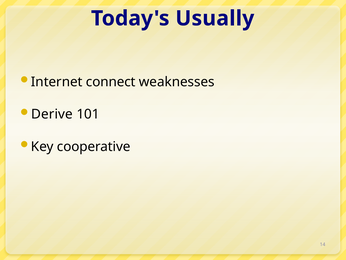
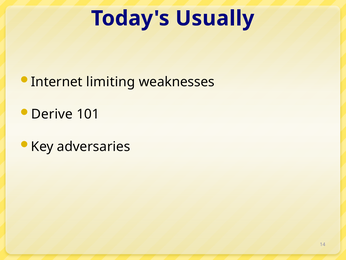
connect: connect -> limiting (111, 82)
cooperative: cooperative -> adversaries (94, 146)
